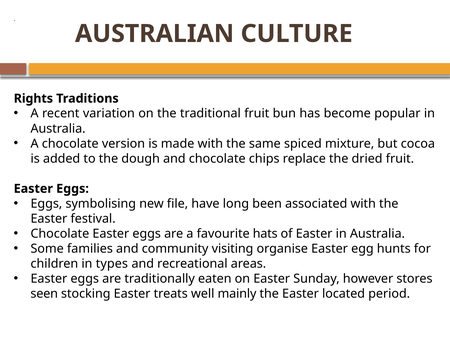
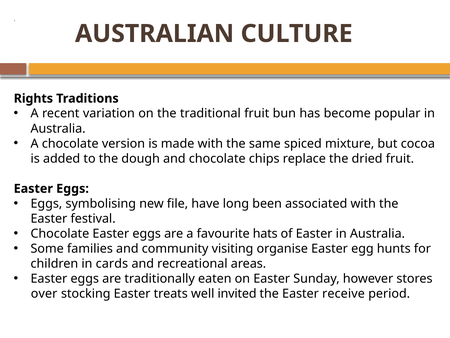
types: types -> cards (112, 263)
seen: seen -> over (44, 293)
mainly: mainly -> invited (237, 293)
located: located -> receive (343, 293)
